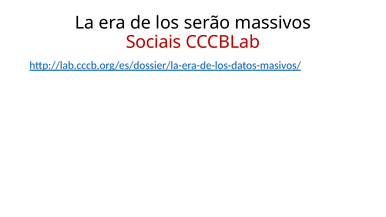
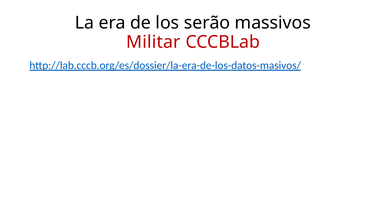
Sociais: Sociais -> Militar (153, 42)
